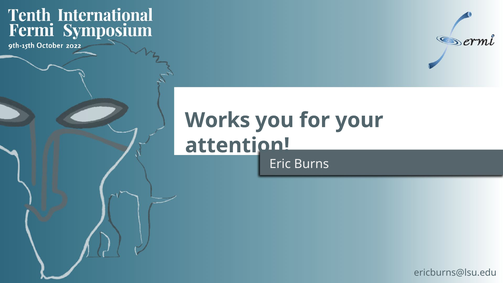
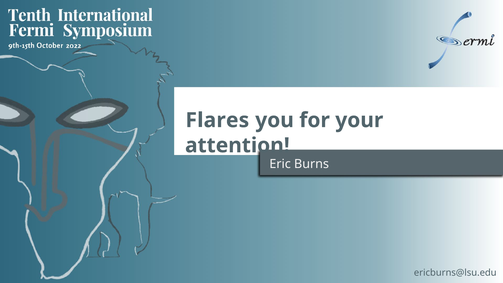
Works: Works -> Flares (217, 120)
